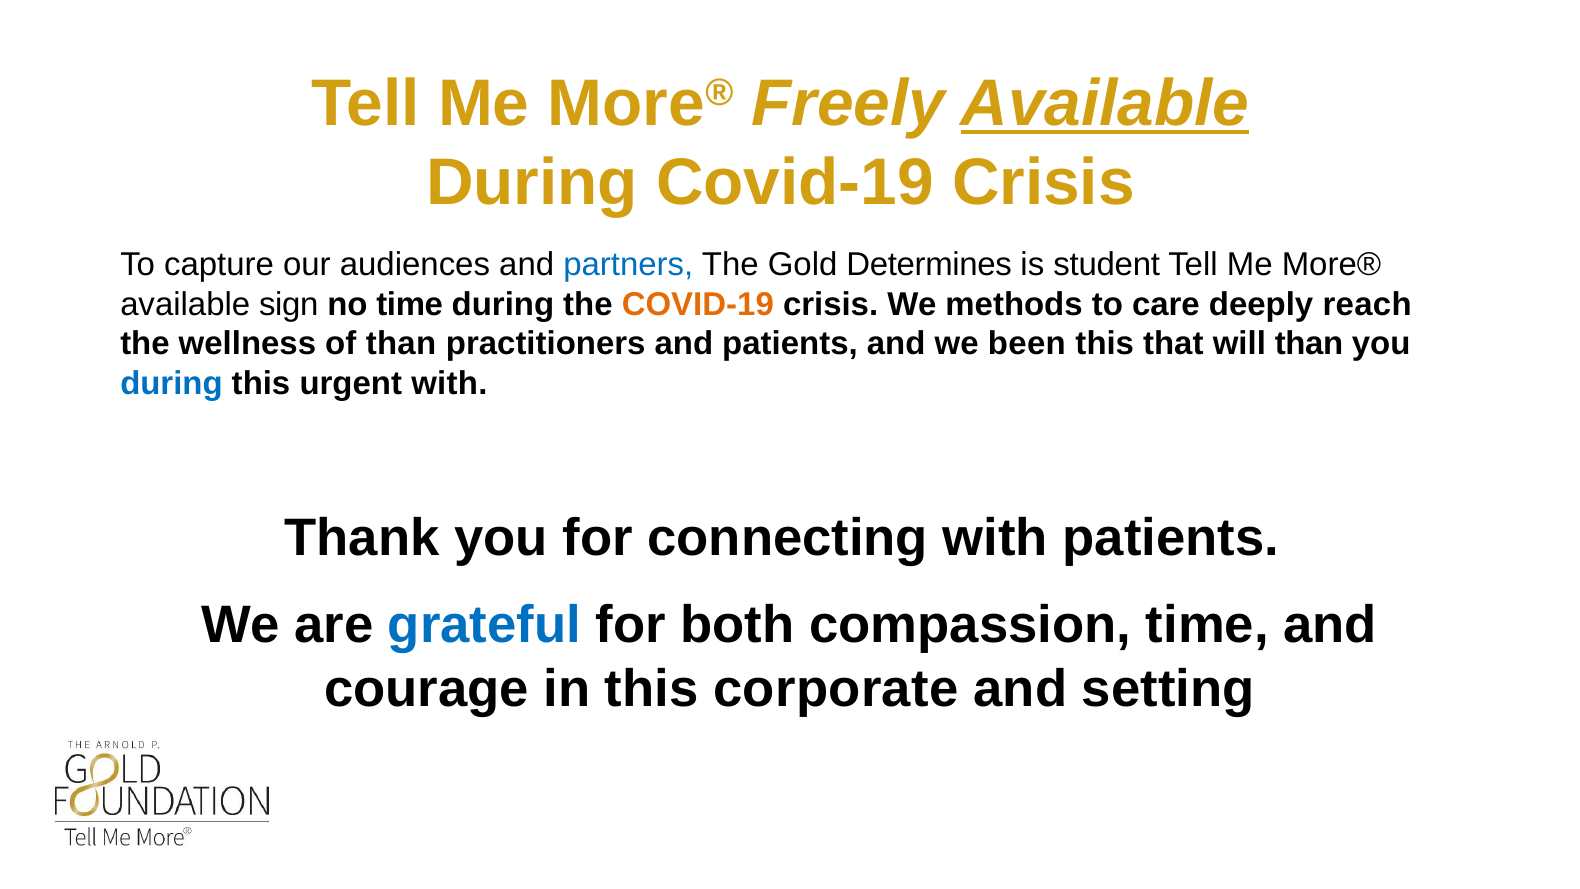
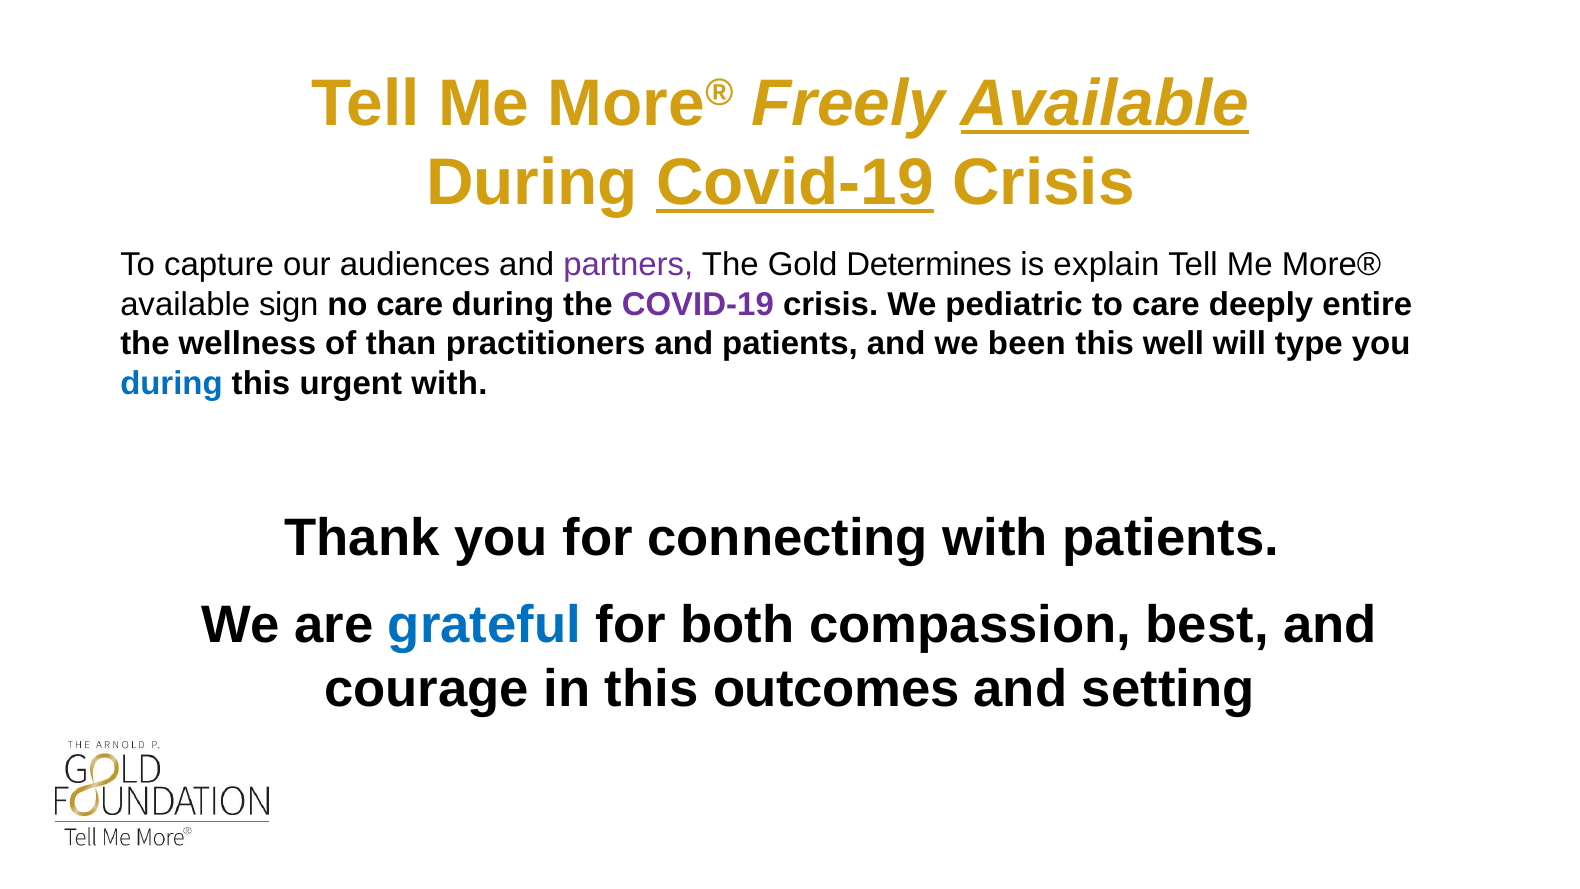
Covid-19 underline: none -> present (795, 182)
partners colour: blue -> purple (628, 265)
student: student -> explain (1106, 265)
no time: time -> care (410, 304)
COVID-19 colour: orange -> purple (698, 304)
methods: methods -> pediatric (1014, 304)
reach: reach -> entire (1367, 304)
that: that -> well (1174, 344)
will than: than -> type (1309, 344)
compassion time: time -> best (1207, 625)
corporate: corporate -> outcomes (836, 689)
